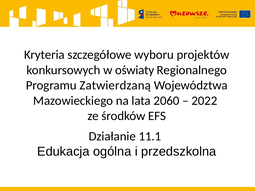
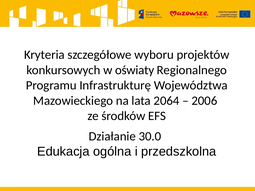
Zatwierdzaną: Zatwierdzaną -> Infrastrukturę (115, 85)
2060: 2060 -> 2064 (166, 101)
2022: 2022 -> 2006 (204, 101)
11.1: 11.1 -> 30.0 (150, 136)
